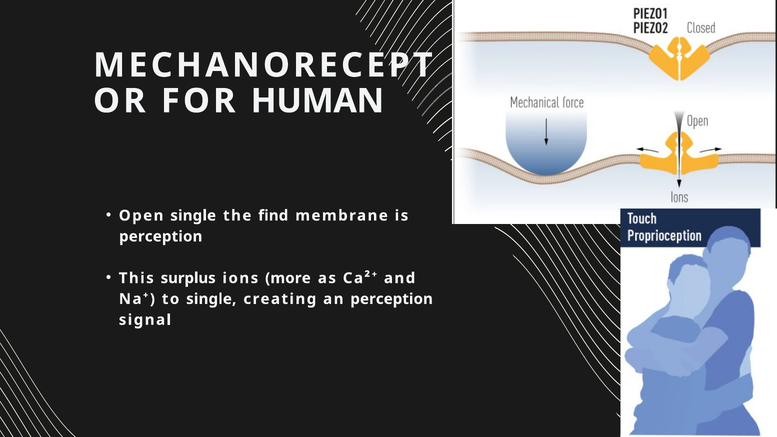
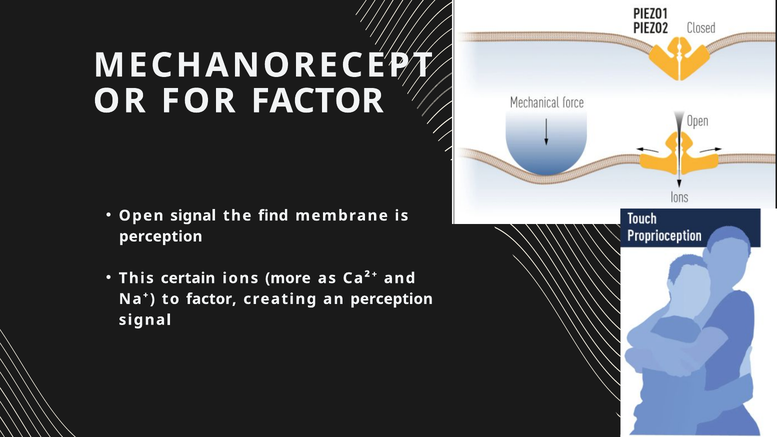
FOR HUMAN: HUMAN -> FACTOR (317, 101)
Open single: single -> signal (193, 216)
surplus: surplus -> certain (188, 278)
to single: single -> factor (211, 299)
